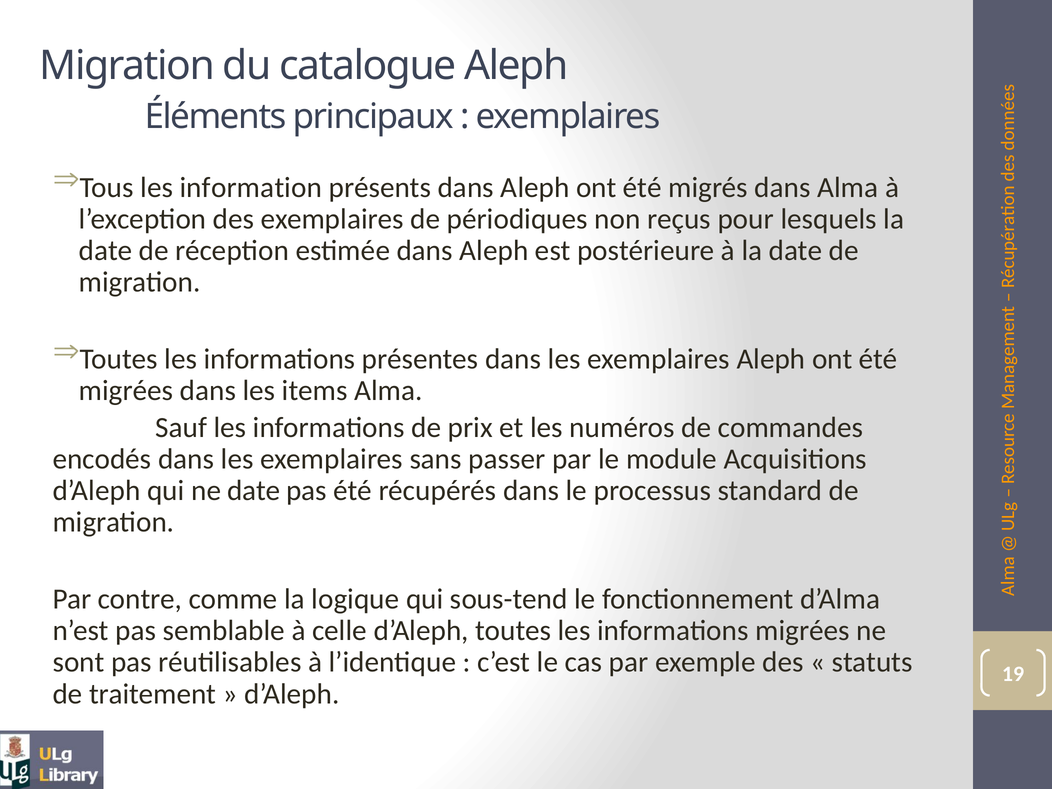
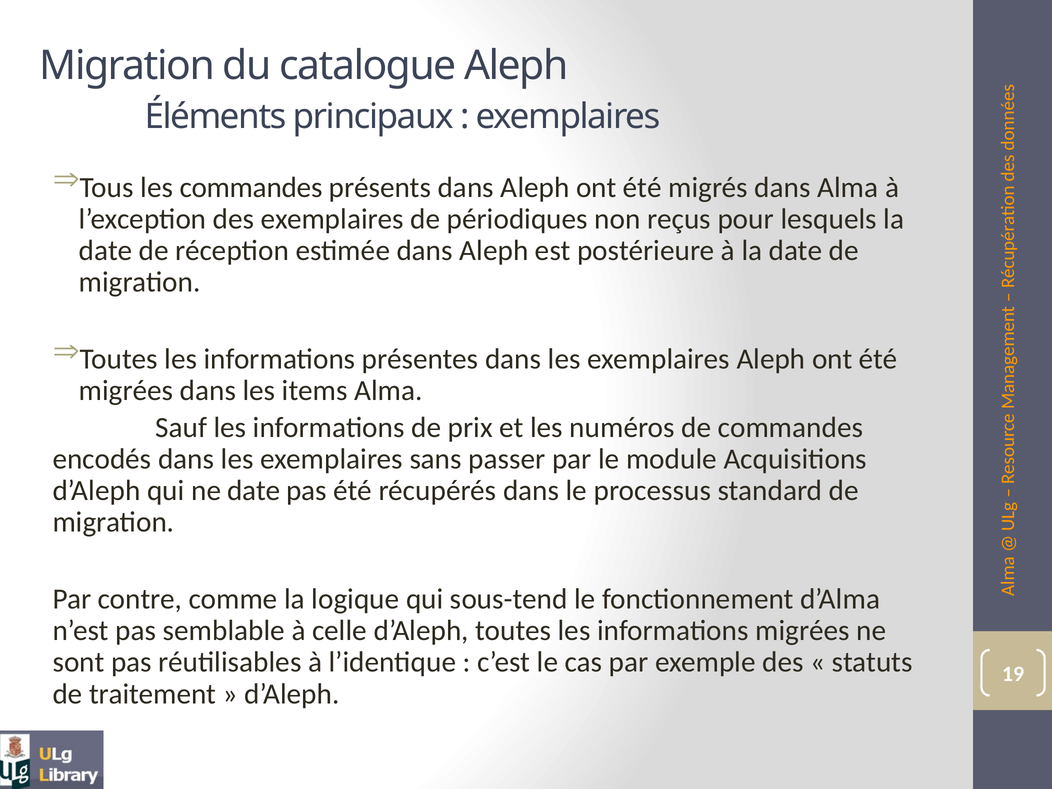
les information: information -> commandes (251, 187)
